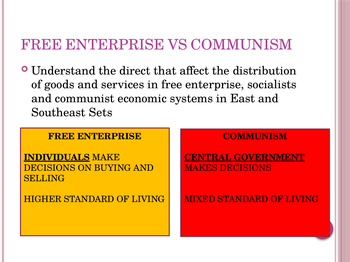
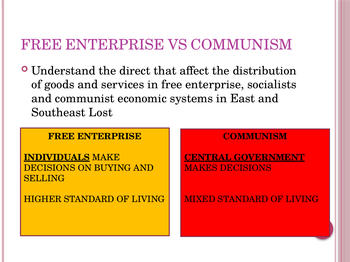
Sets: Sets -> Lost (101, 113)
